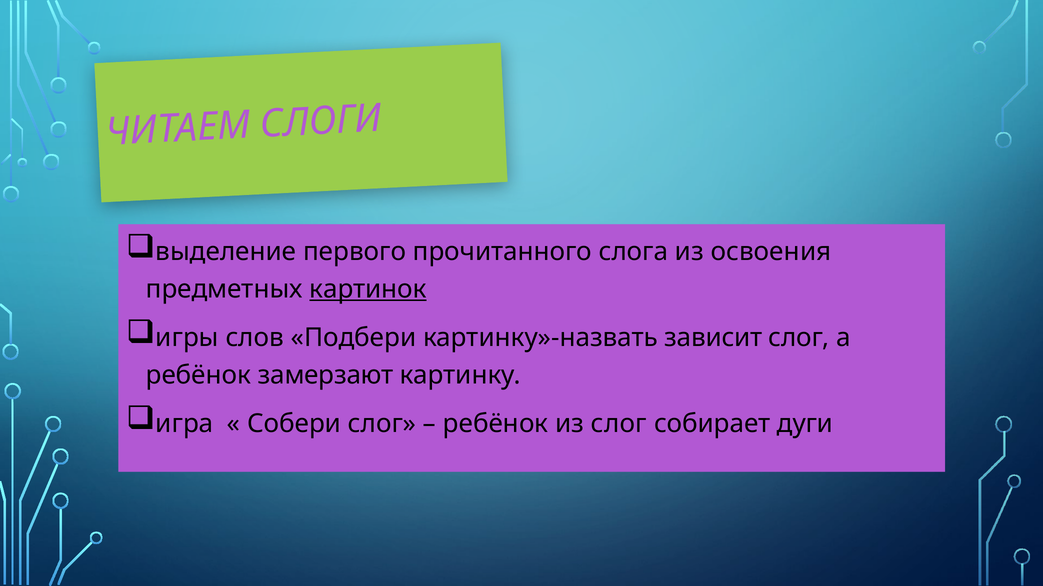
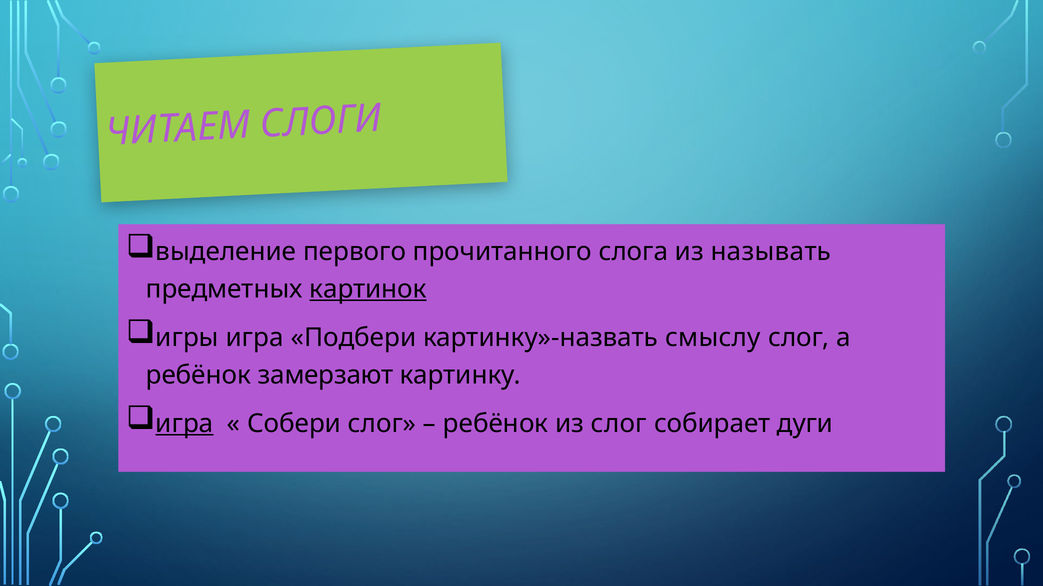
освоения: освоения -> называть (771, 252)
игры слов: слов -> игра (255, 338)
зависит: зависит -> смыслу (713, 338)
игра underline: none -> present (184, 424)
